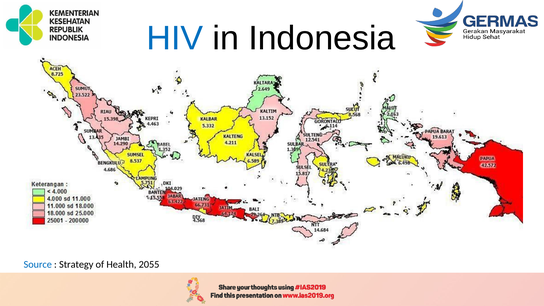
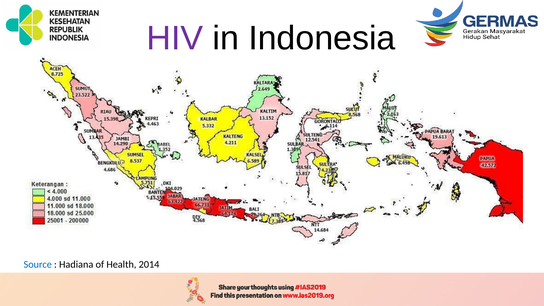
HIV colour: blue -> purple (175, 38)
Strategy: Strategy -> Hadiana (76, 264)
2055: 2055 -> 2014 (149, 264)
